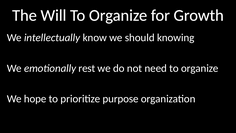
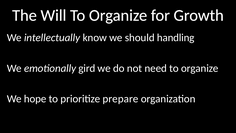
knowing: knowing -> handling (176, 38)
rest: rest -> gird (87, 68)
purpose: purpose -> prepare (120, 99)
